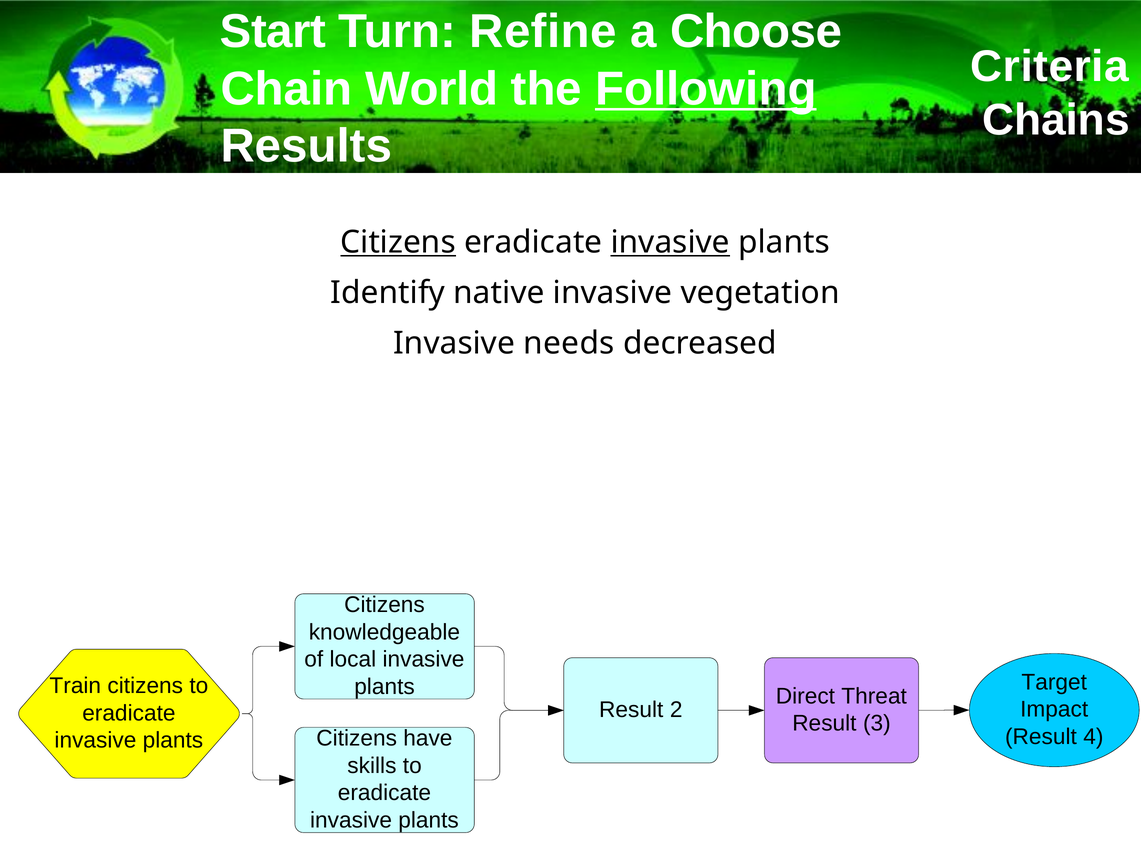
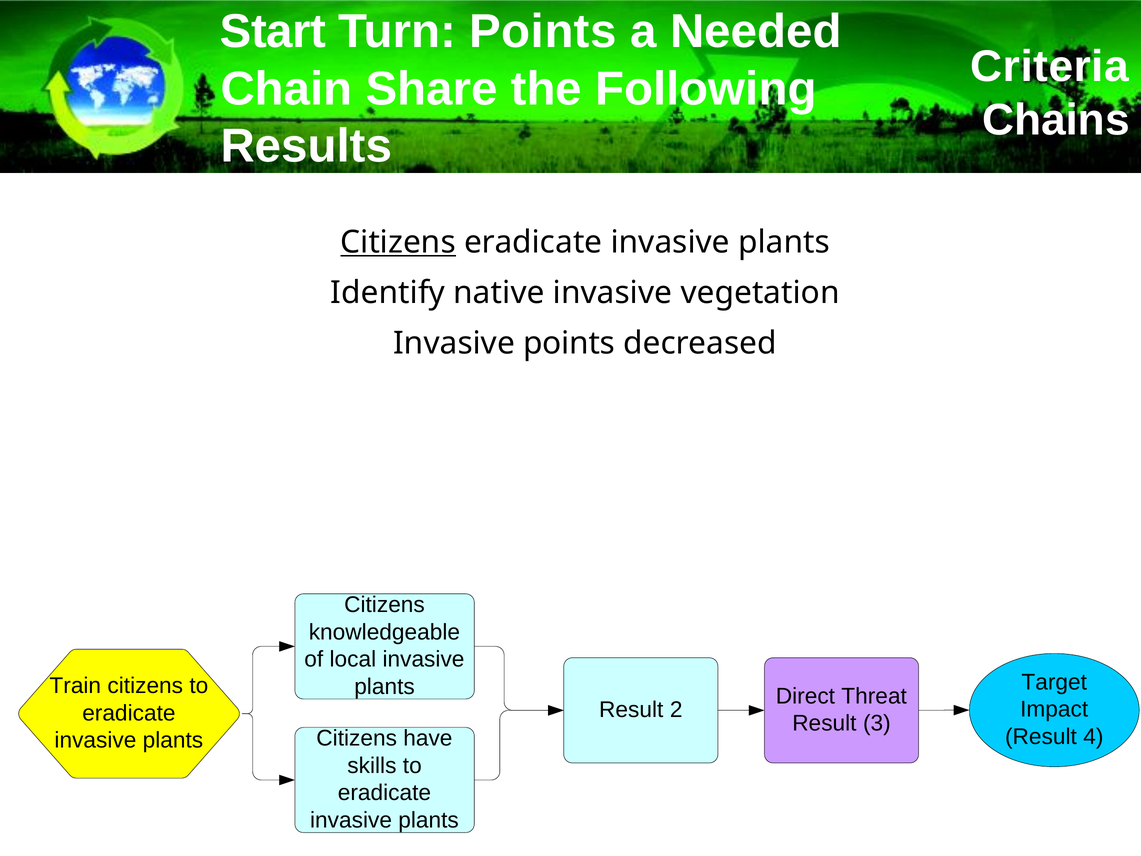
Turn Refine: Refine -> Points (543, 32)
Choose: Choose -> Needed (756, 32)
World: World -> Share (432, 89)
Following underline: present -> none (706, 89)
invasive underline: present -> none (670, 242)
Invasive needs: needs -> points (569, 343)
